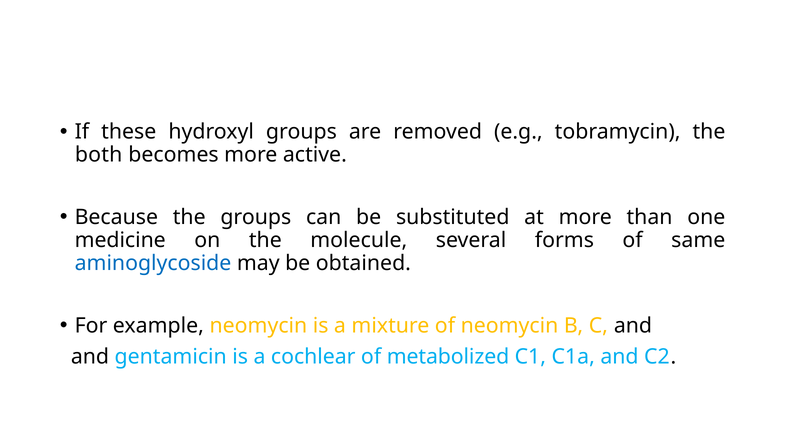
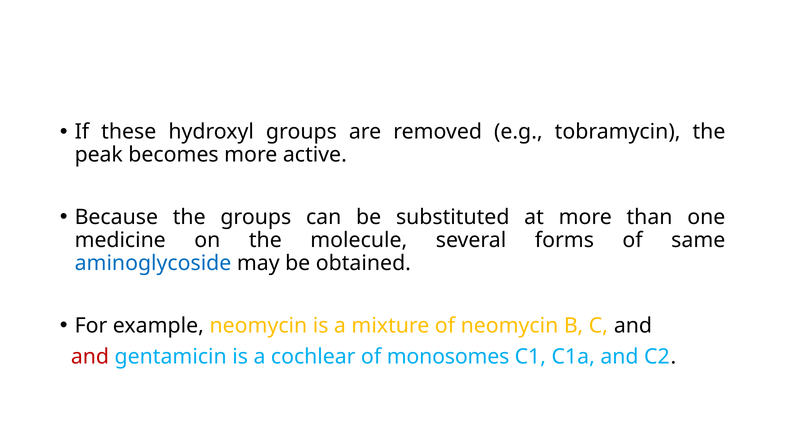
both: both -> peak (99, 155)
and colour: black -> red (90, 357)
metabolized: metabolized -> monosomes (448, 357)
